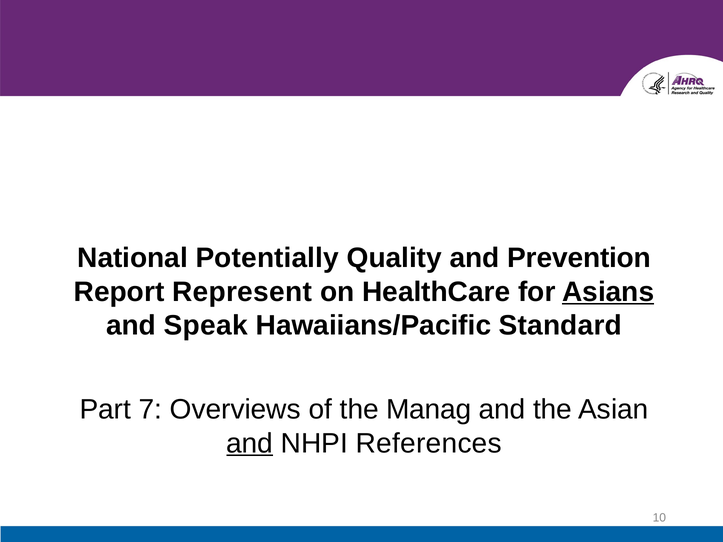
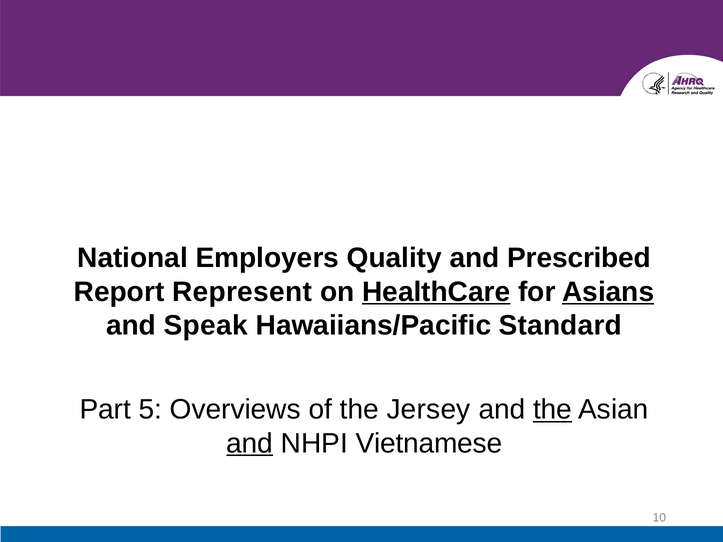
Potentially: Potentially -> Employers (267, 258)
Prevention: Prevention -> Prescribed (579, 258)
HealthCare underline: none -> present (436, 292)
7: 7 -> 5 (150, 410)
Manag: Manag -> Jersey (428, 410)
the underline: none -> present (553, 410)
References: References -> Vietnamese (429, 444)
